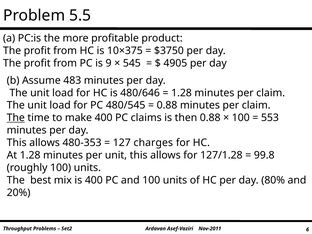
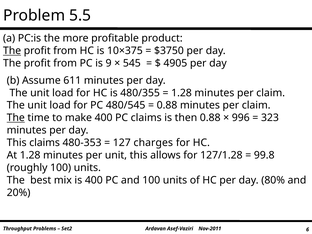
The underline: none -> present (12, 51)
483: 483 -> 611 (72, 80)
480/646: 480/646 -> 480/355 (140, 93)
100: 100 -> 996 (241, 118)
553: 553 -> 323 (270, 118)
allows: allows -> claims (45, 143)
